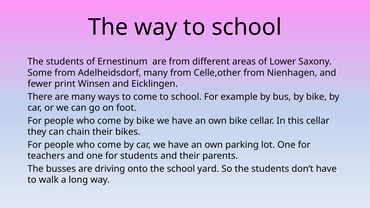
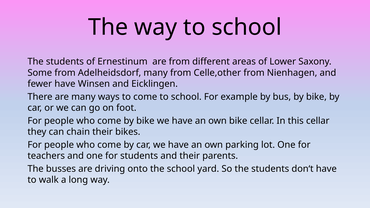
fewer print: print -> have (65, 84)
